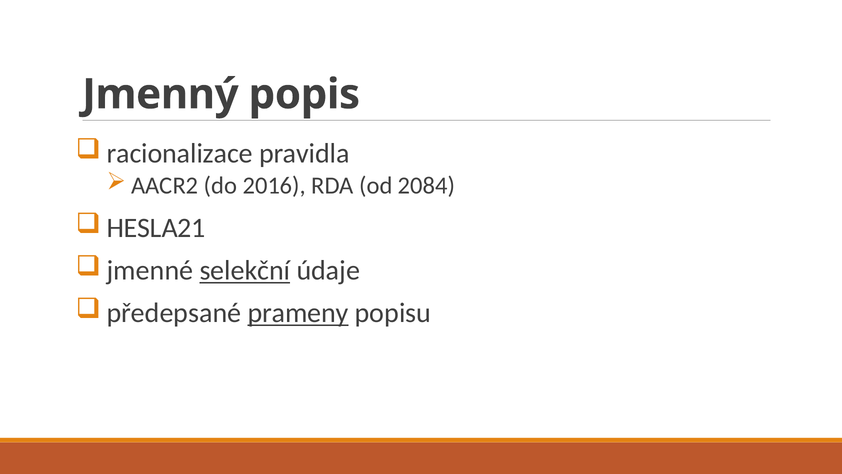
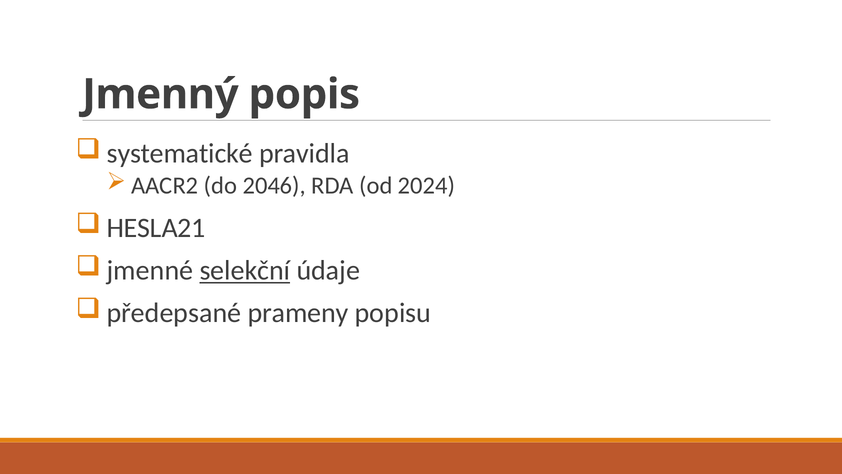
racionalizace: racionalizace -> systematické (180, 153)
2016: 2016 -> 2046 (274, 185)
2084: 2084 -> 2024 (426, 185)
prameny underline: present -> none (298, 313)
